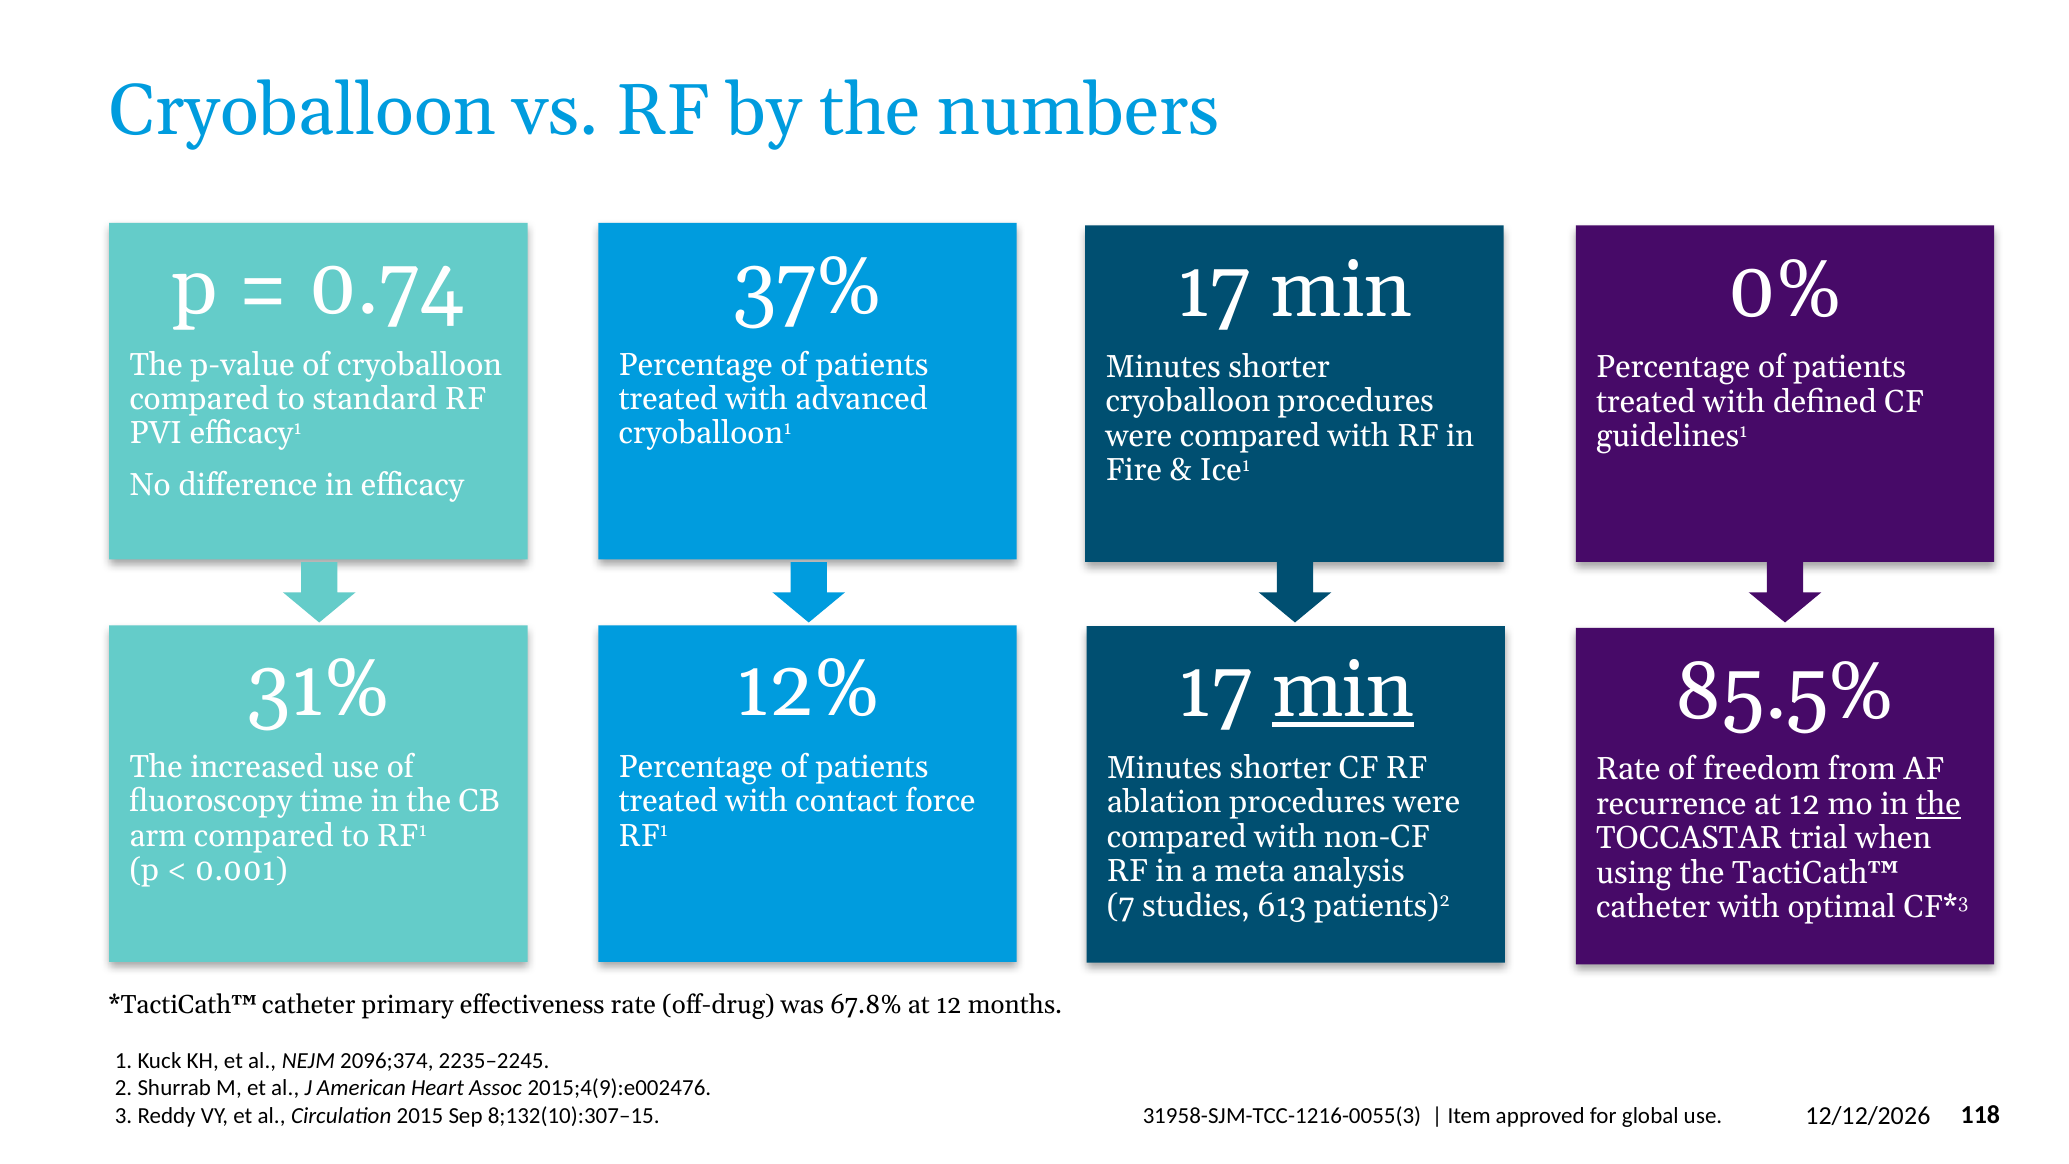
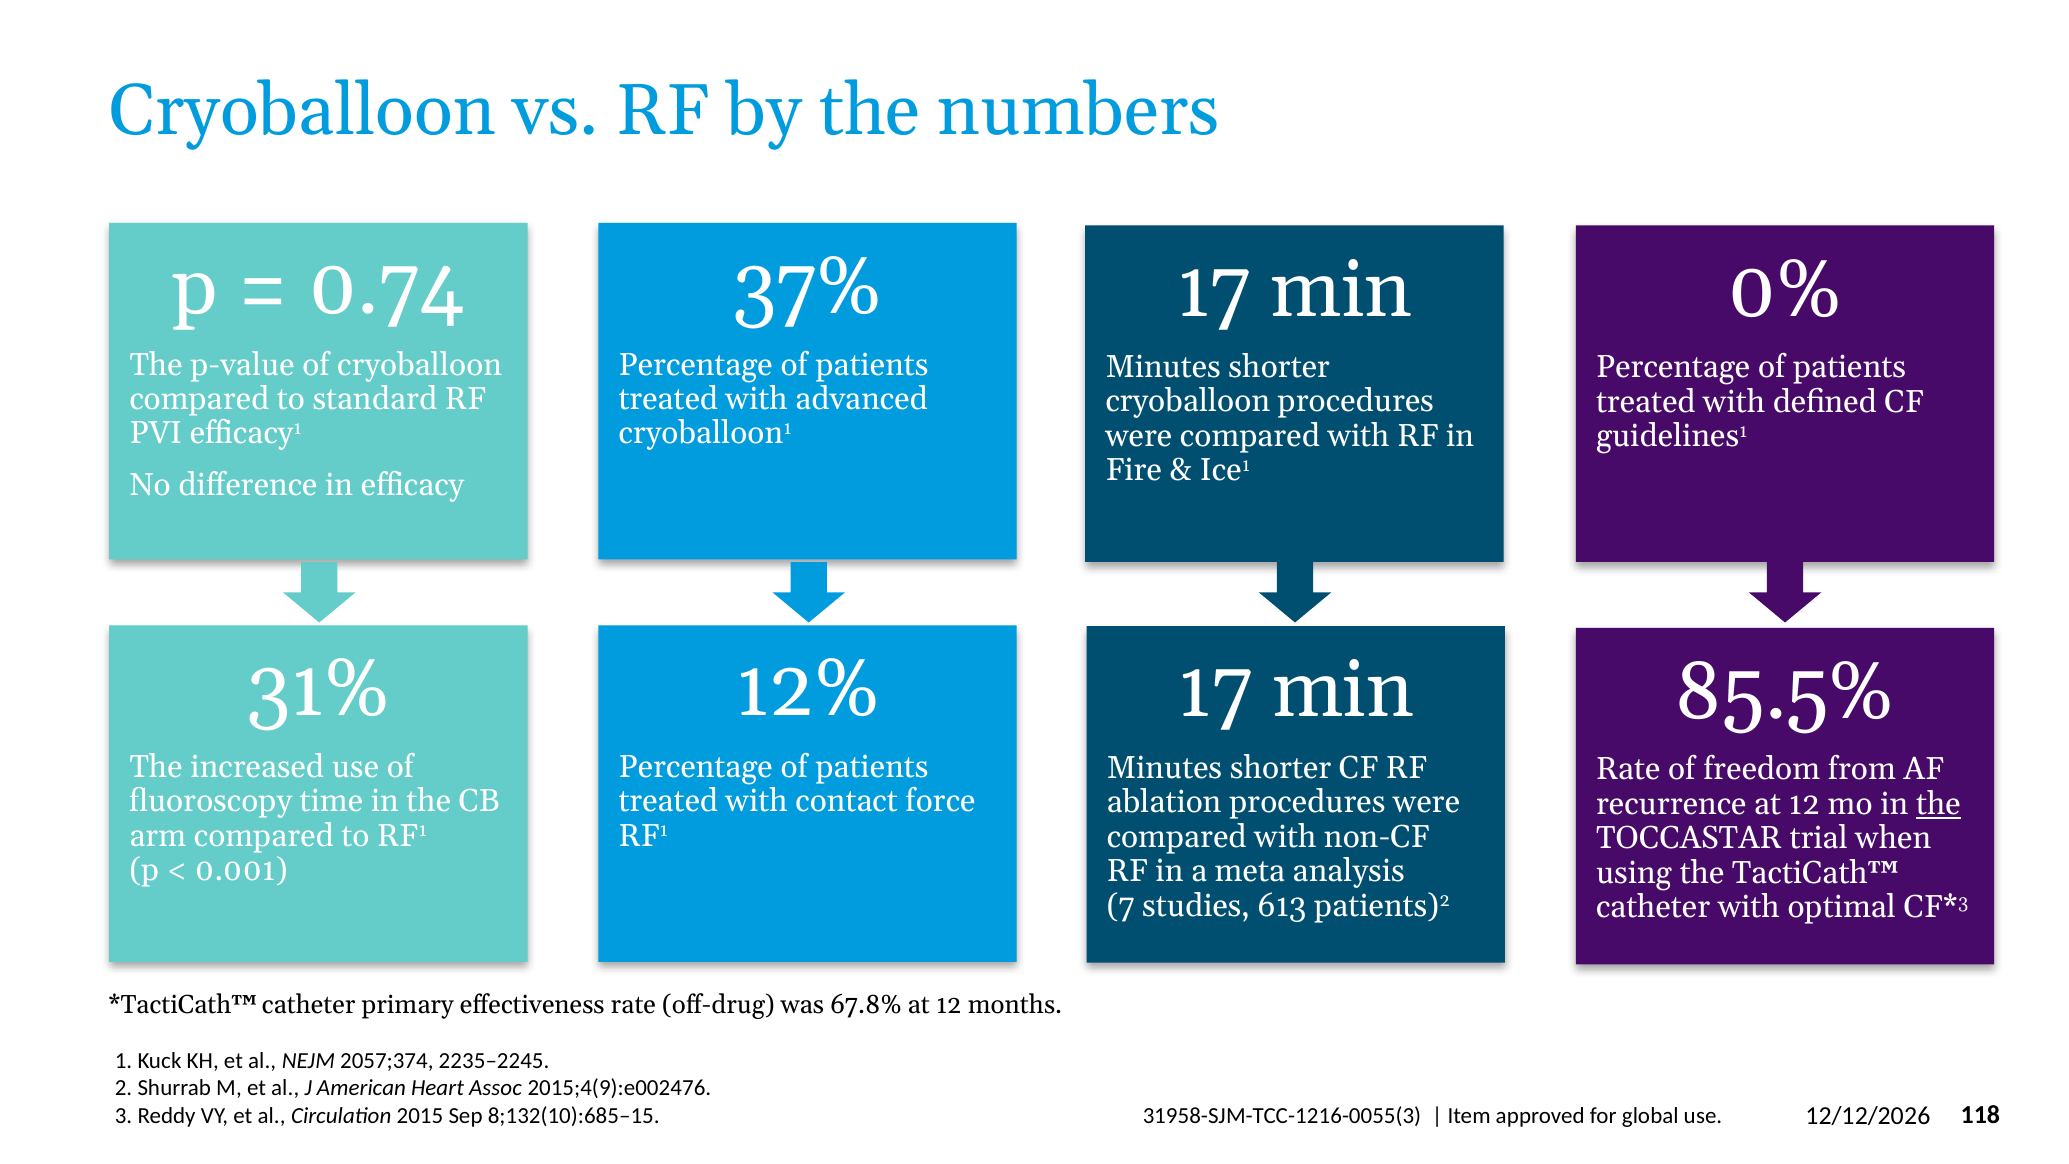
min underline: present -> none (1343, 690)
2096;374: 2096;374 -> 2057;374 (387, 1060)
8;132(10):307–15: 8;132(10):307–15 -> 8;132(10):685–15 (574, 1116)
